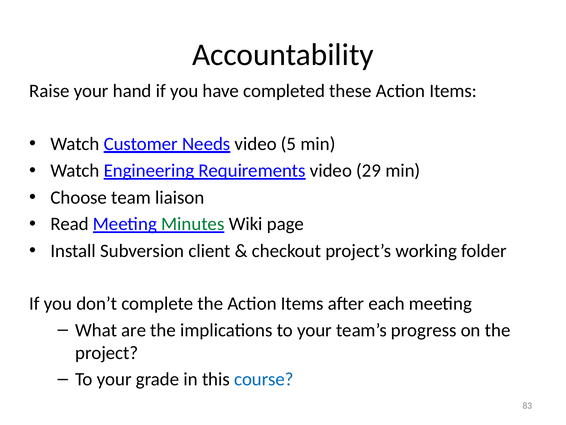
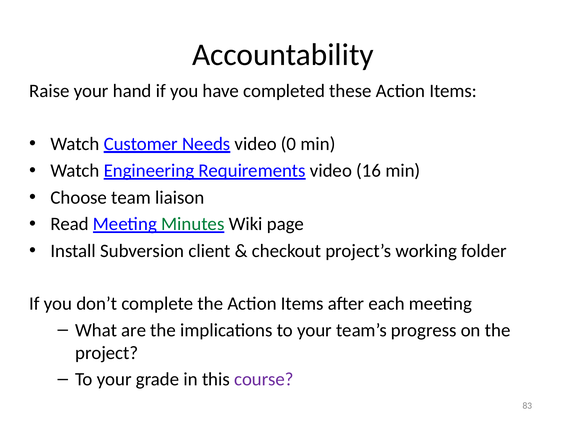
5: 5 -> 0 (289, 144)
29: 29 -> 16 (369, 171)
course colour: blue -> purple (264, 379)
